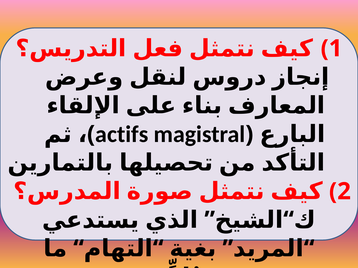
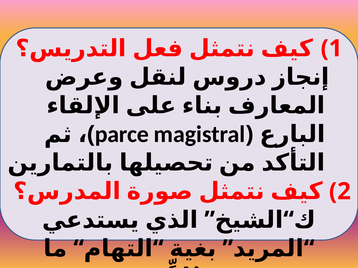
actifs: actifs -> parce (122, 134)
